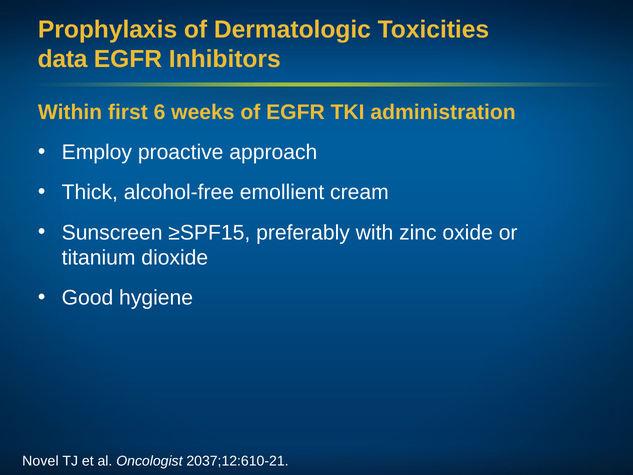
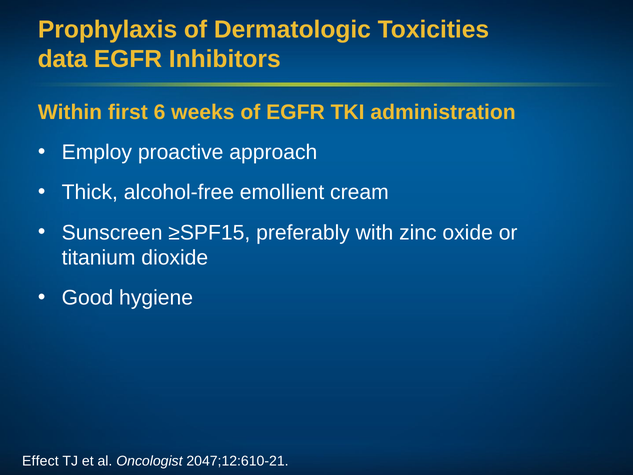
Novel: Novel -> Effect (40, 461)
2037;12:610-21: 2037;12:610-21 -> 2047;12:610-21 (237, 461)
